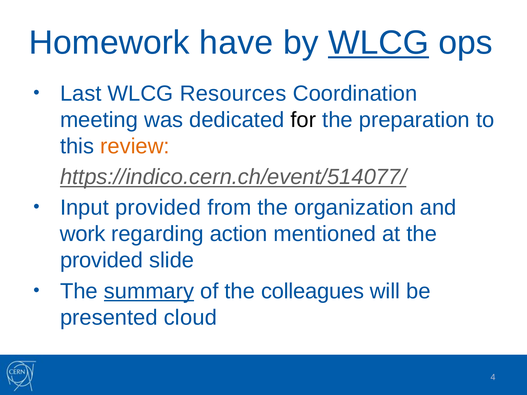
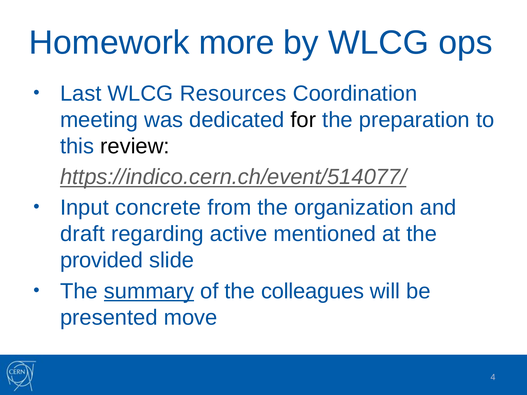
have: have -> more (237, 43)
WLCG underline: present -> none (379, 43)
review colour: orange -> black (135, 146)
Input provided: provided -> concrete (158, 208)
work: work -> draft (82, 234)
action: action -> active (239, 234)
cloud: cloud -> move (191, 318)
